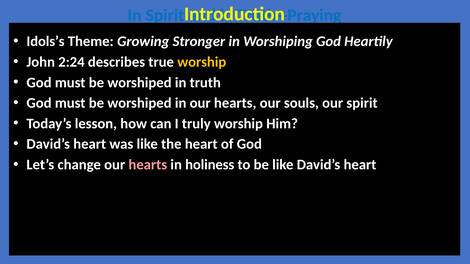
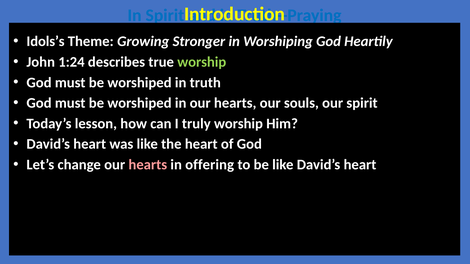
2:24: 2:24 -> 1:24 (71, 62)
worship colour: yellow -> light green (202, 62)
holiness: holiness -> offering (210, 165)
